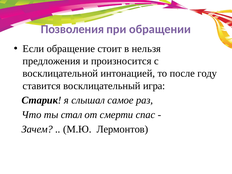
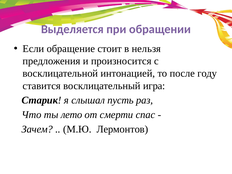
Позволения: Позволения -> Выделяется (72, 29)
самое: самое -> пусть (121, 100)
стал: стал -> лето (72, 115)
